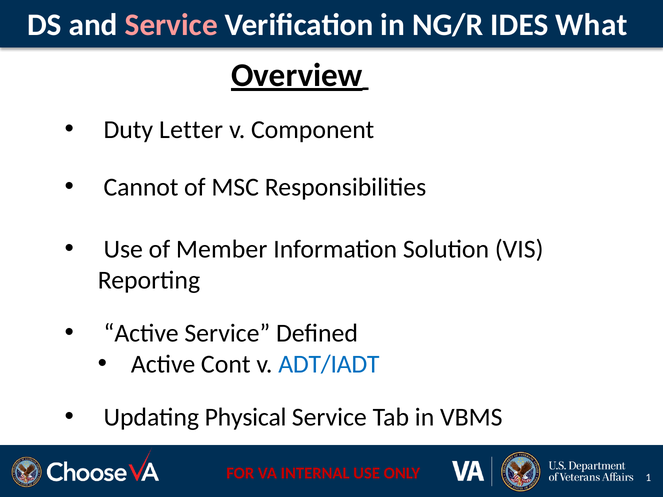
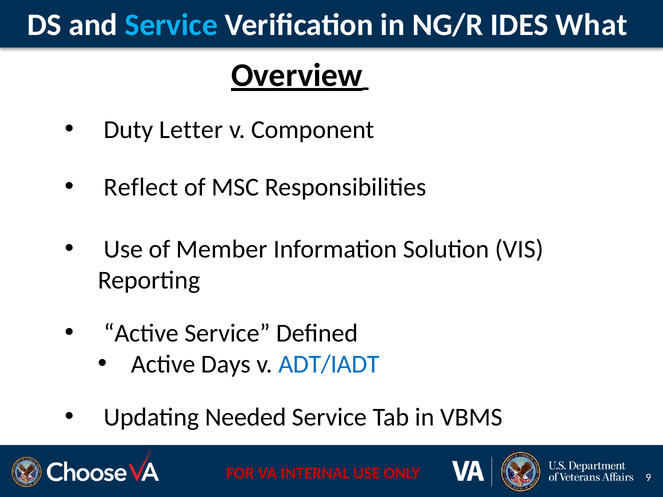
Service colour: pink -> light blue (171, 25)
Cannot: Cannot -> Reflect (141, 187)
Cont: Cont -> Days (226, 364)
Physical: Physical -> Needed (246, 417)
1: 1 -> 9 (648, 478)
